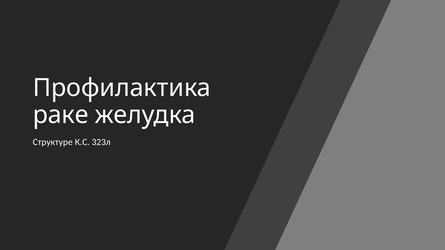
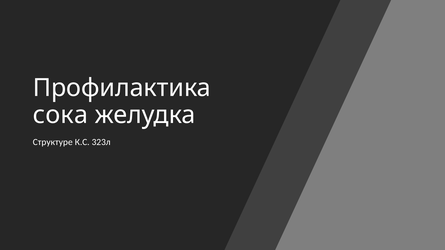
раке: раке -> сока (60, 115)
